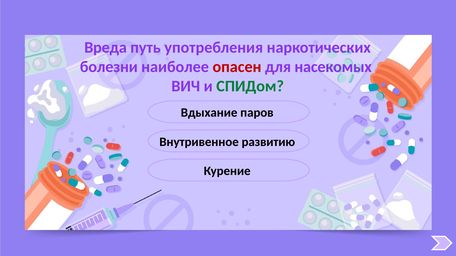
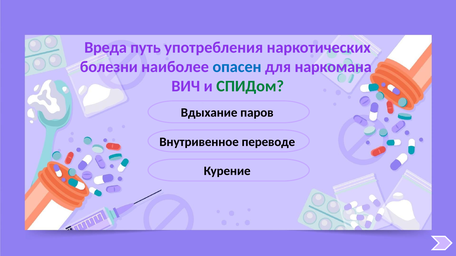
опасен colour: red -> blue (237, 67)
насекомых: насекомых -> наркомана (333, 67)
развитию: развитию -> переводе (268, 142)
